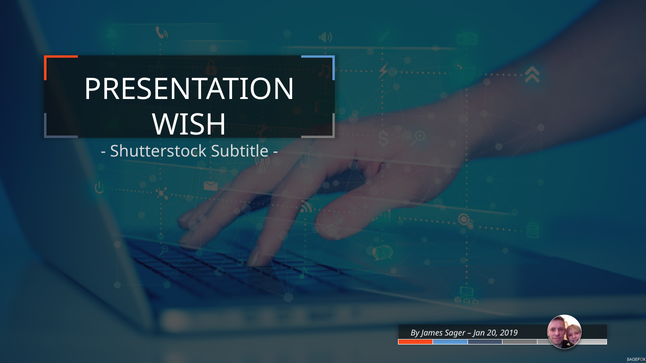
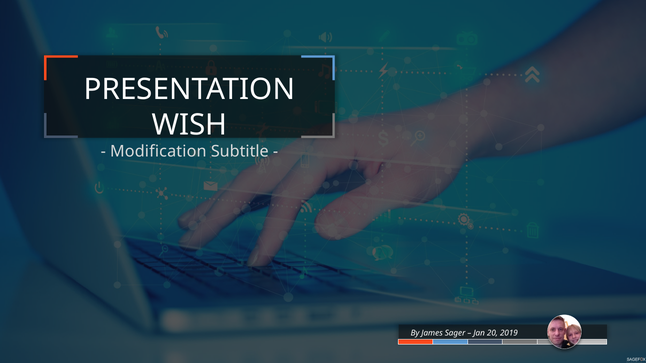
Shutterstock: Shutterstock -> Modification (158, 151)
